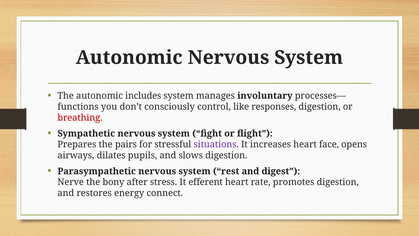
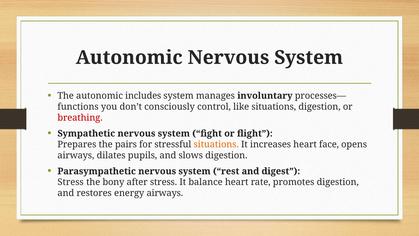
like responses: responses -> situations (274, 107)
situations colour: purple -> orange (216, 144)
Nerve: Nerve -> Stress (71, 182)
efferent: efferent -> balance (206, 182)
energy connect: connect -> airways (165, 193)
